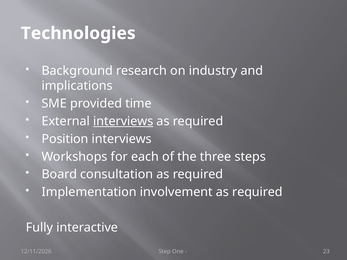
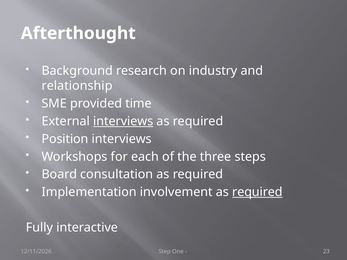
Technologies: Technologies -> Afterthought (78, 33)
implications: implications -> relationship (77, 86)
required underline: none -> present (257, 192)
